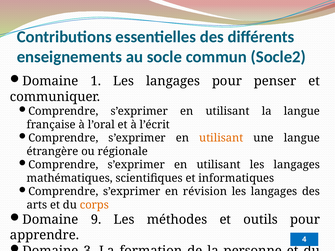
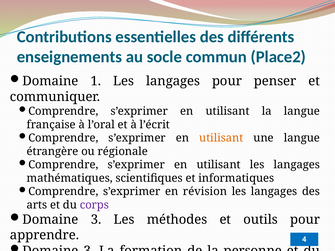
Socle2: Socle2 -> Place2 (278, 57)
corps colour: orange -> purple (94, 205)
9: 9 -> 3 (96, 220)
